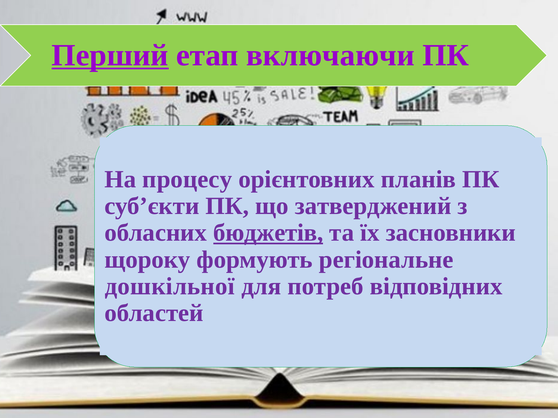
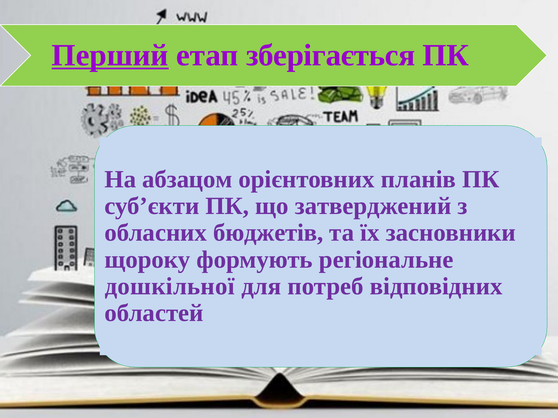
включаючи: включаючи -> зберігається (331, 55)
процесу: процесу -> абзацом (187, 179)
бюджетів underline: present -> none (268, 233)
